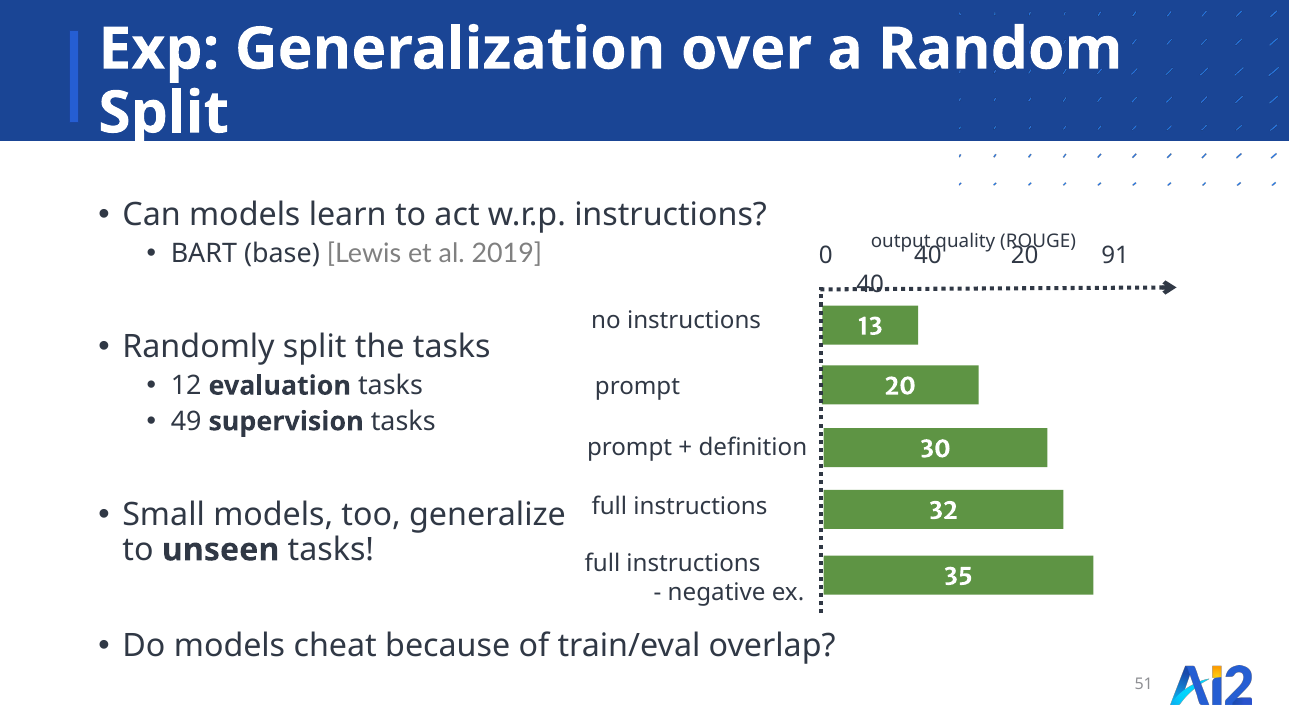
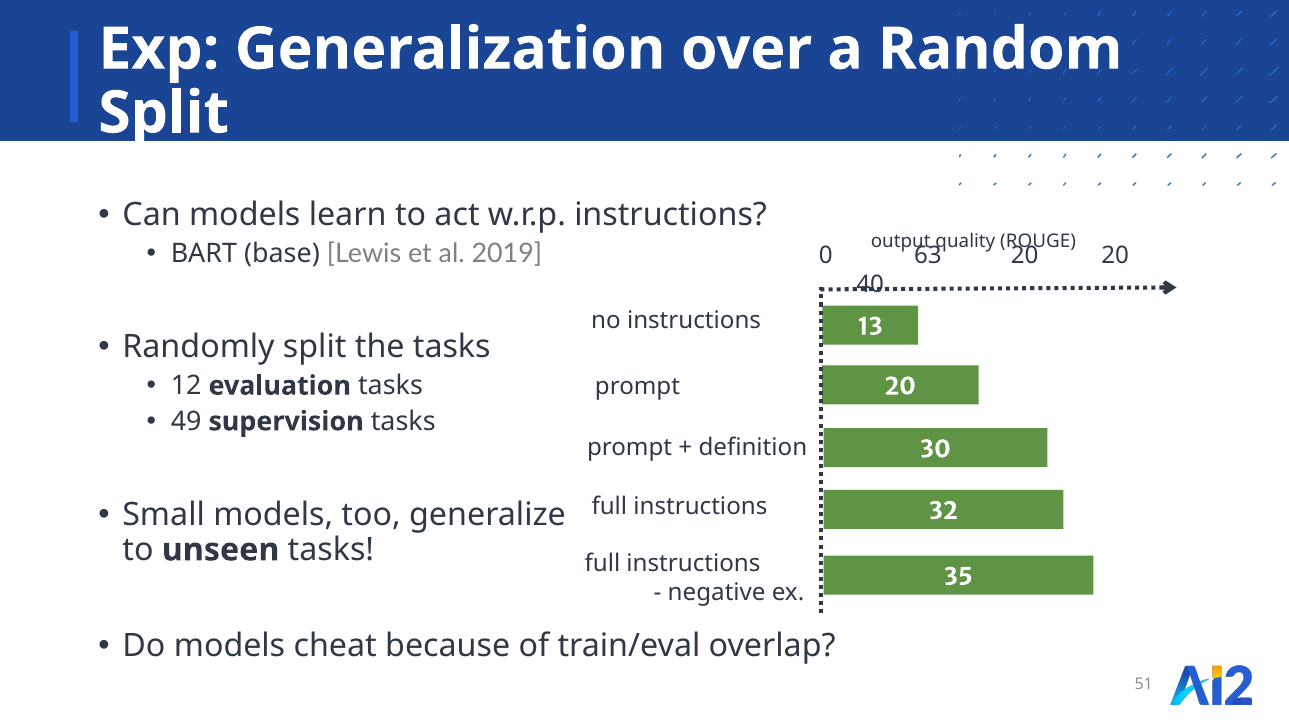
0 40: 40 -> 63 (928, 255)
20 91: 91 -> 20 (1115, 255)
